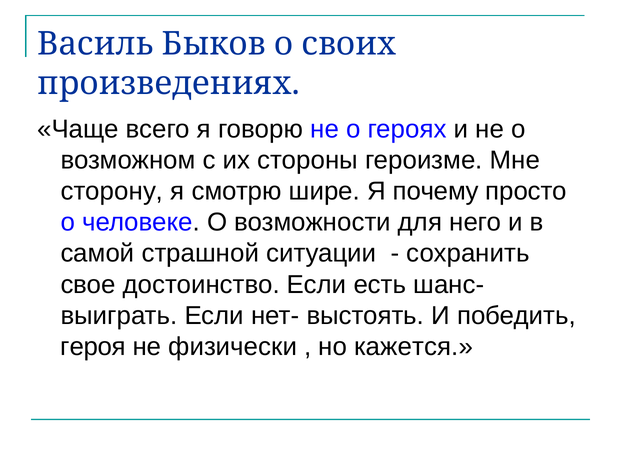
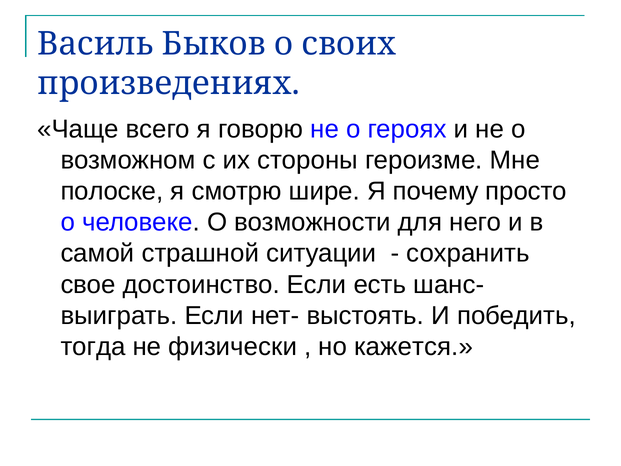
сторону: сторону -> полоске (112, 191)
героя: героя -> тогда (93, 346)
